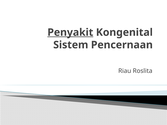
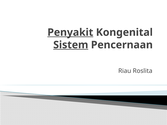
Sistem underline: none -> present (71, 45)
